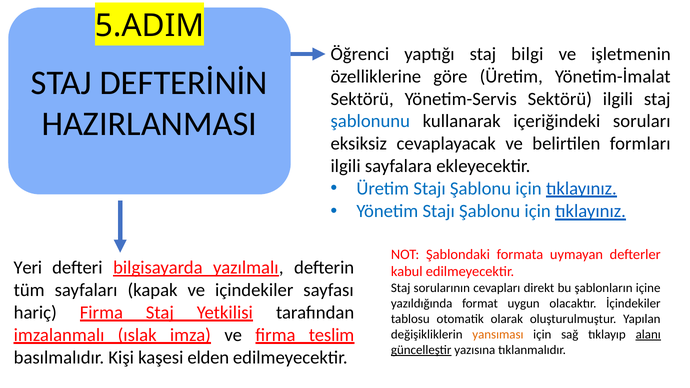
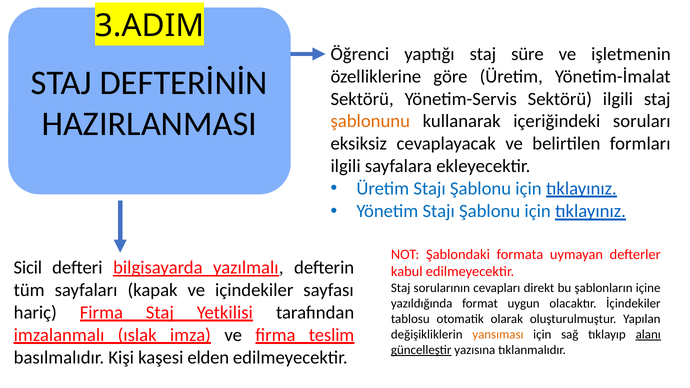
5.ADIM: 5.ADIM -> 3.ADIM (149, 26)
bilgi: bilgi -> süre (527, 54)
şablonunu colour: blue -> orange (370, 121)
Yeri: Yeri -> Sicil (28, 268)
